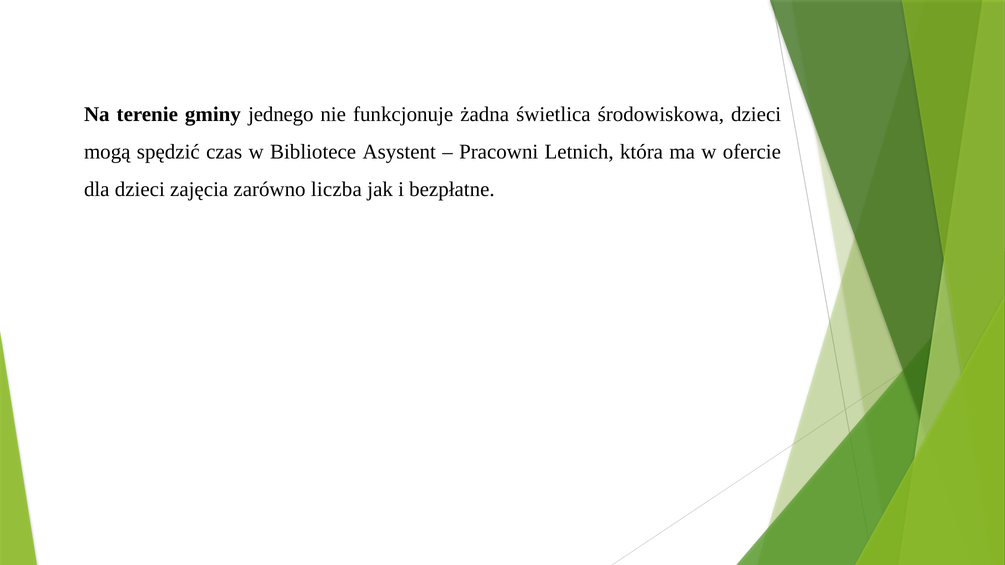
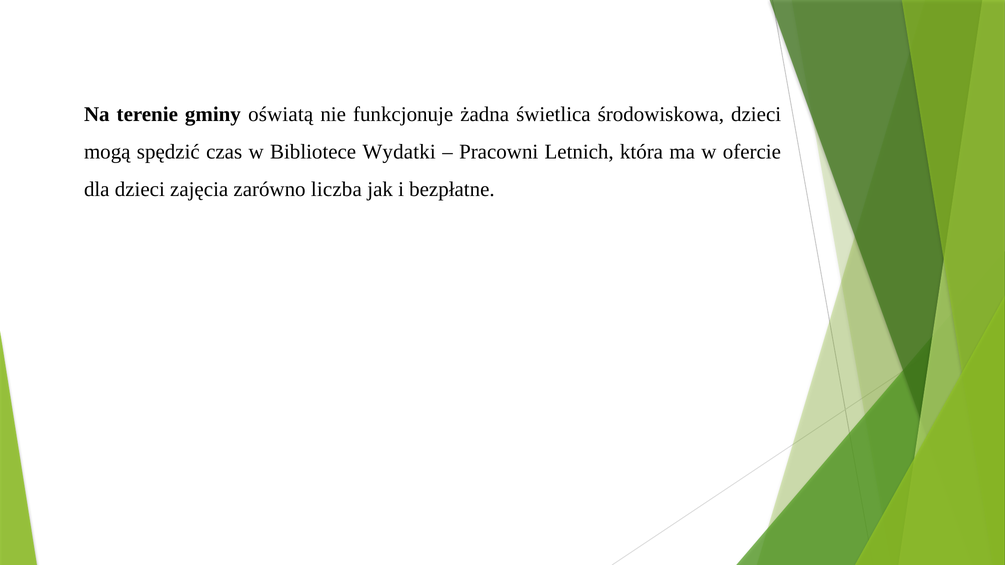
jednego: jednego -> oświatą (281, 114)
Asystent: Asystent -> Wydatki (399, 152)
